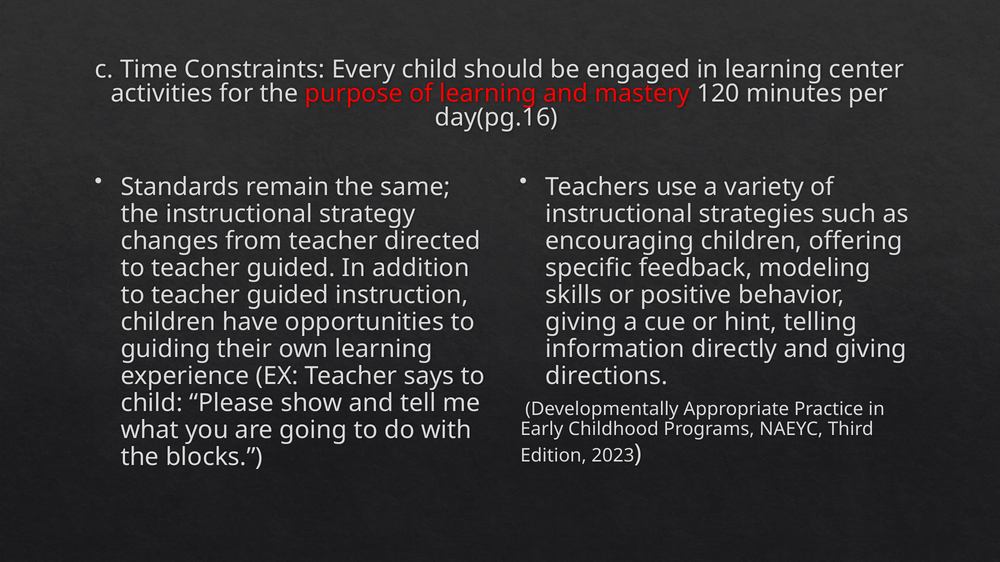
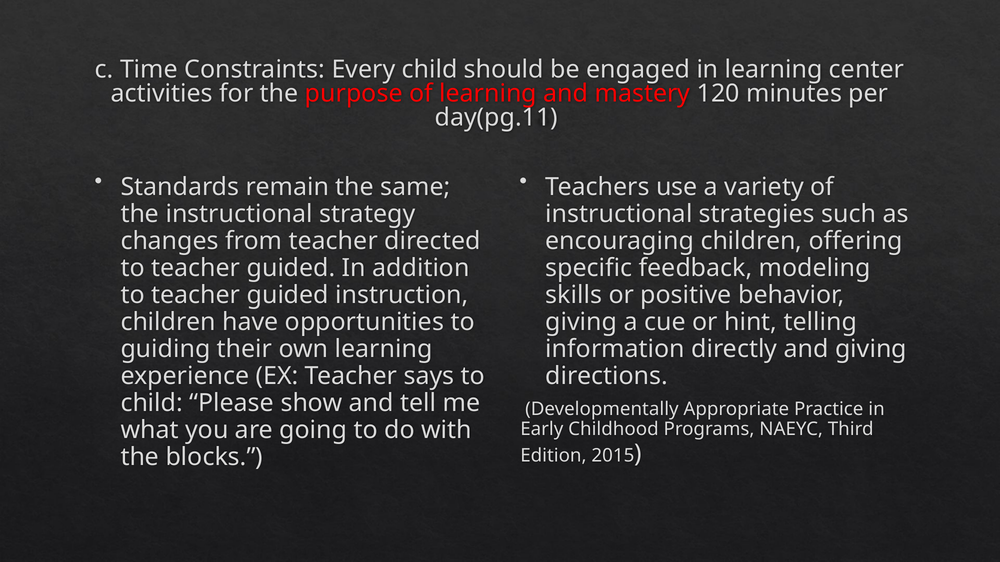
day(pg.16: day(pg.16 -> day(pg.11 (496, 118)
2023: 2023 -> 2015 (613, 456)
